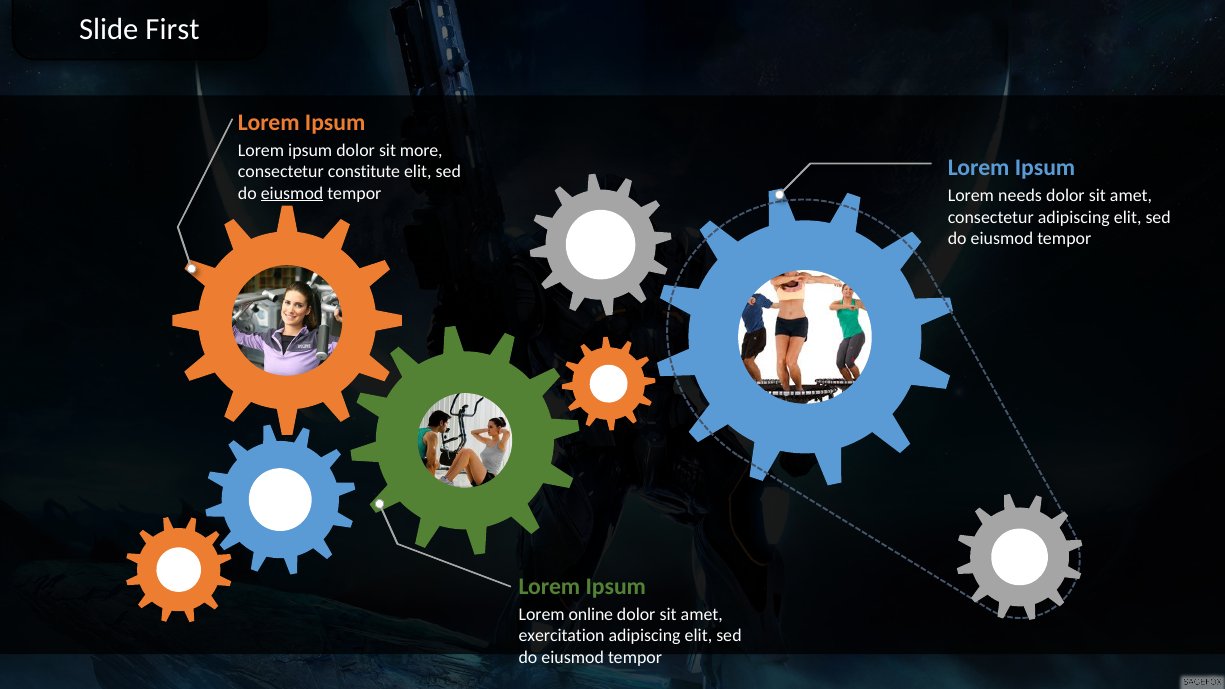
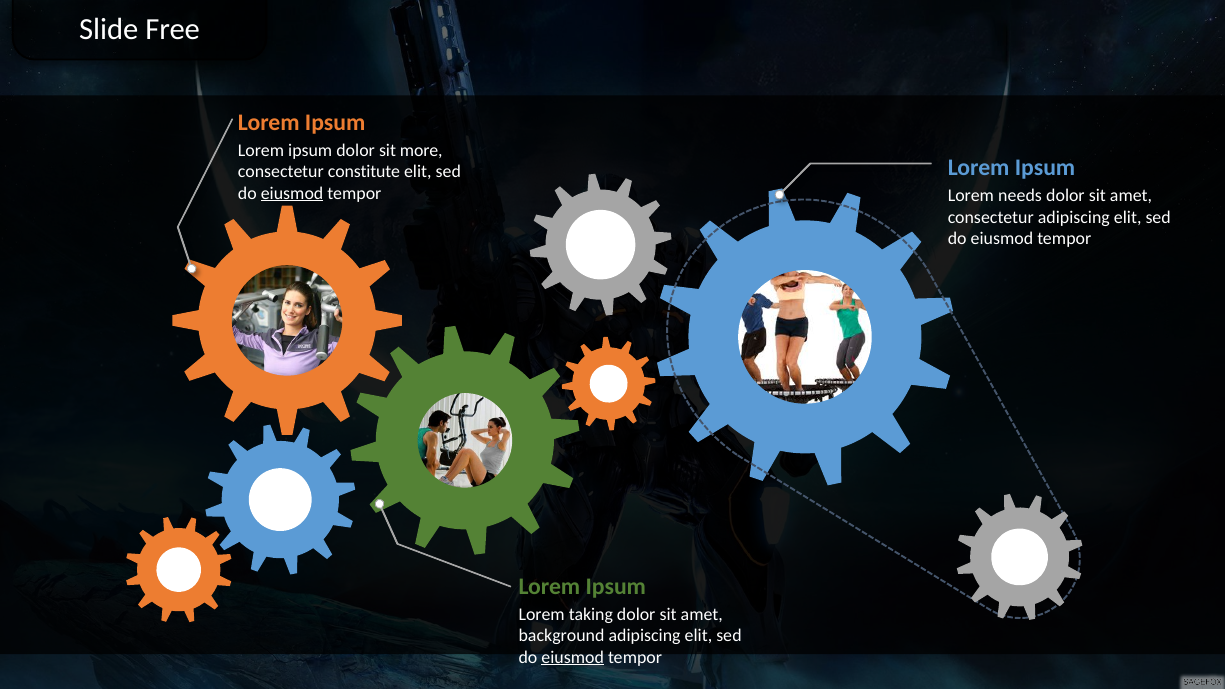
First: First -> Free (173, 29)
online: online -> taking (591, 614)
exercitation: exercitation -> background (562, 636)
eiusmod underline: none -> present (573, 657)
